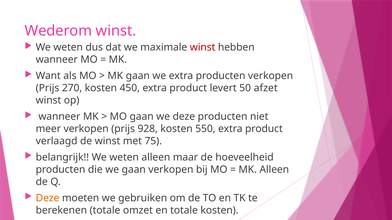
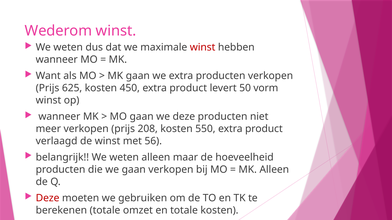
270: 270 -> 625 (72, 88)
afzet: afzet -> vorm (266, 88)
928: 928 -> 208 (148, 129)
75: 75 -> 56 (153, 141)
Deze colour: orange -> red (48, 198)
